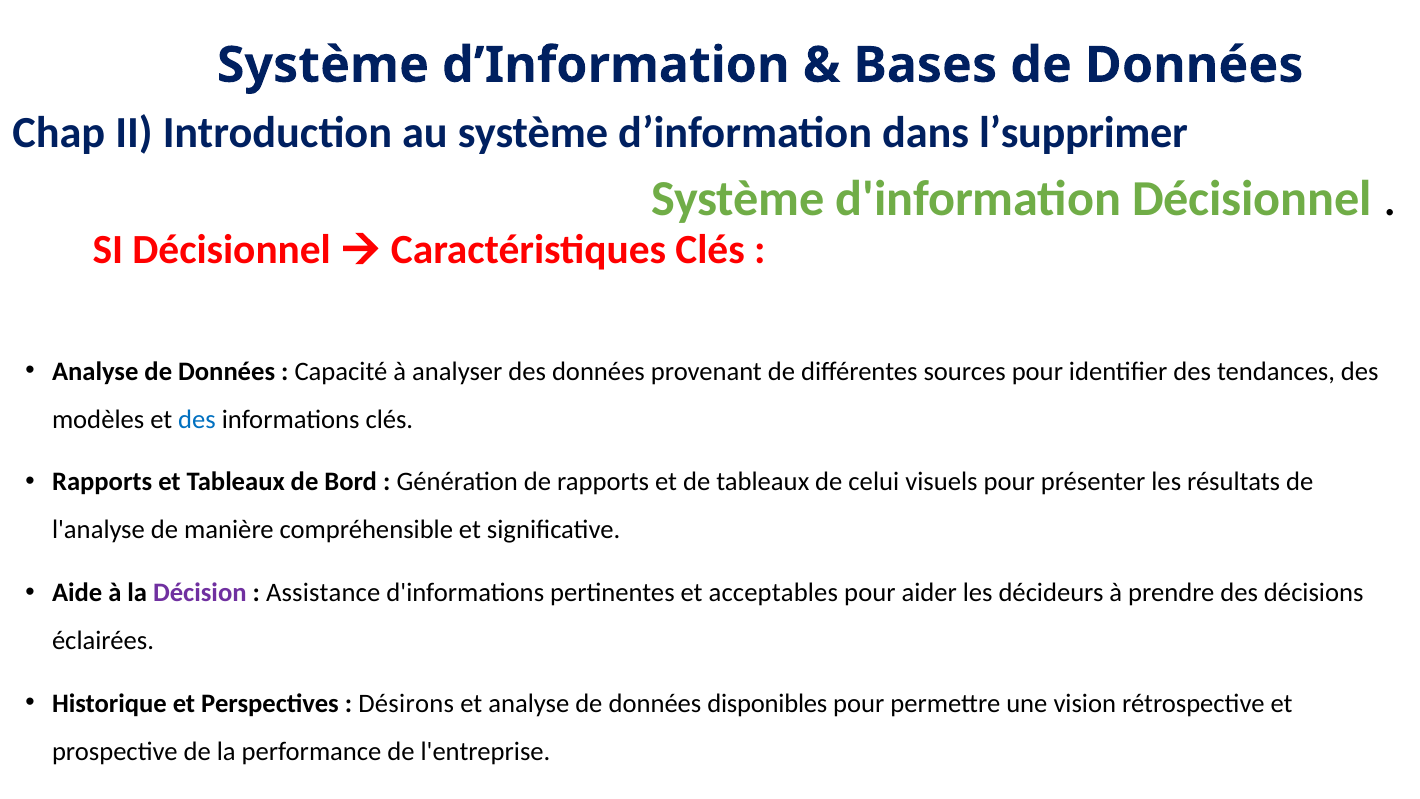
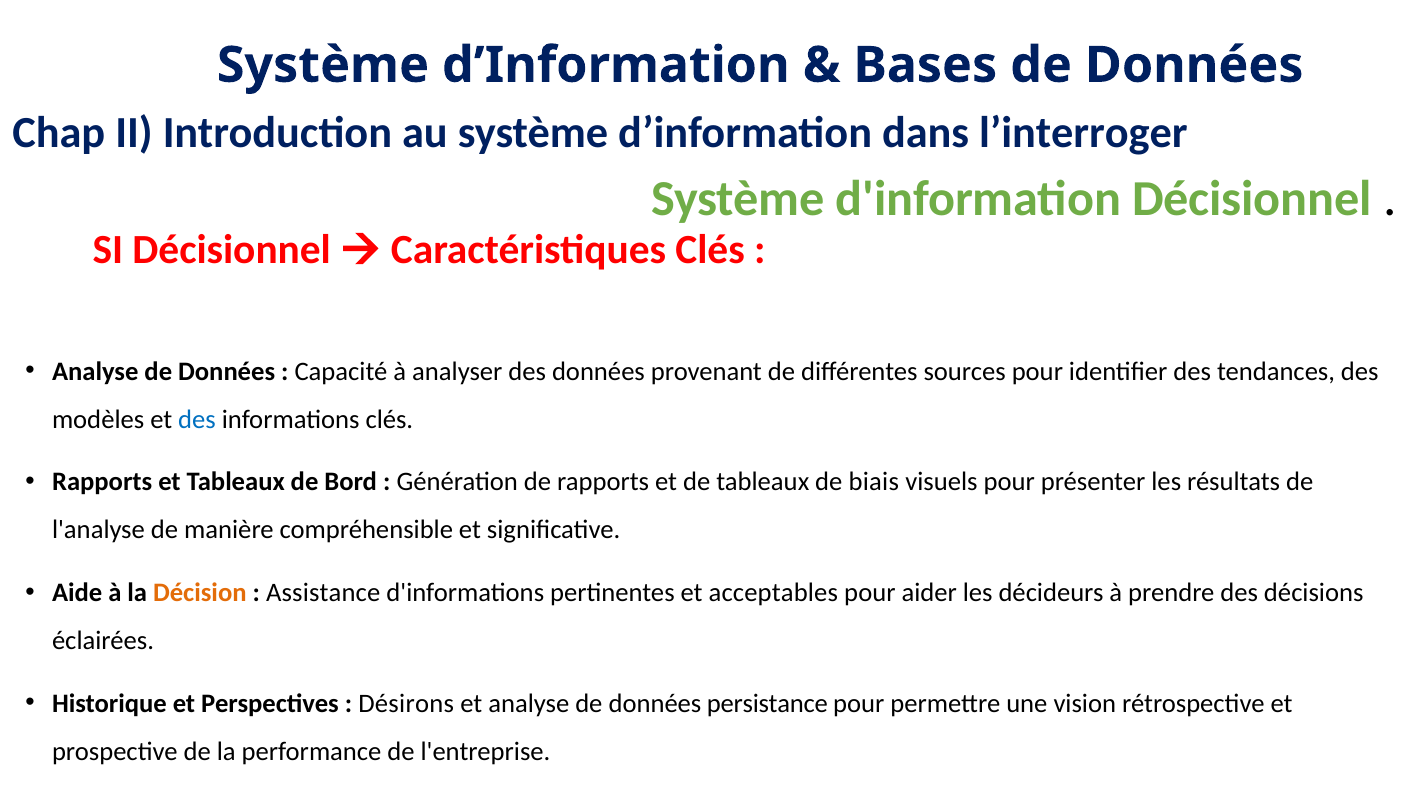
l’supprimer: l’supprimer -> l’interroger (1083, 133)
celui: celui -> biais (874, 482)
Décision colour: purple -> orange (200, 592)
disponibles: disponibles -> persistance (767, 703)
